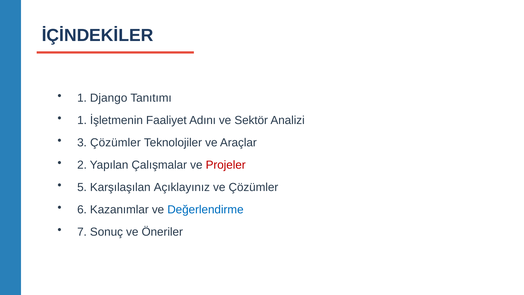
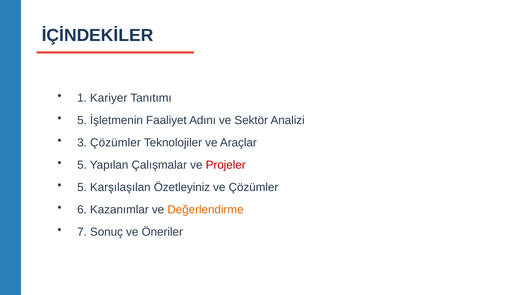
Django: Django -> Kariyer (109, 98)
1: 1 -> 5 (82, 120)
2: 2 -> 5 (82, 165)
Açıklayınız: Açıklayınız -> Özetleyiniz (182, 187)
Değerlendirme colour: blue -> orange (205, 209)
